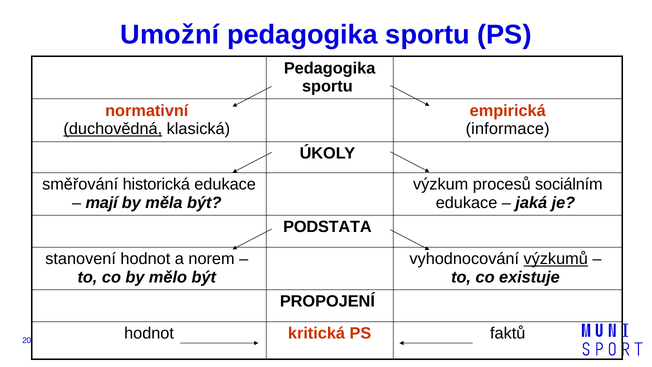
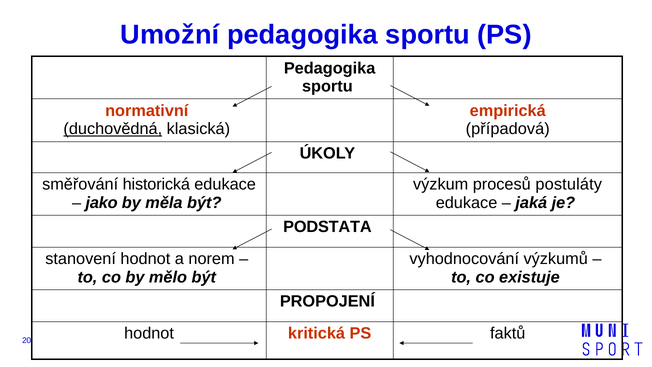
informace: informace -> případová (508, 129)
sociálním: sociálním -> postuláty (569, 184)
mají: mají -> jako (102, 202)
výzkumů underline: present -> none (556, 259)
